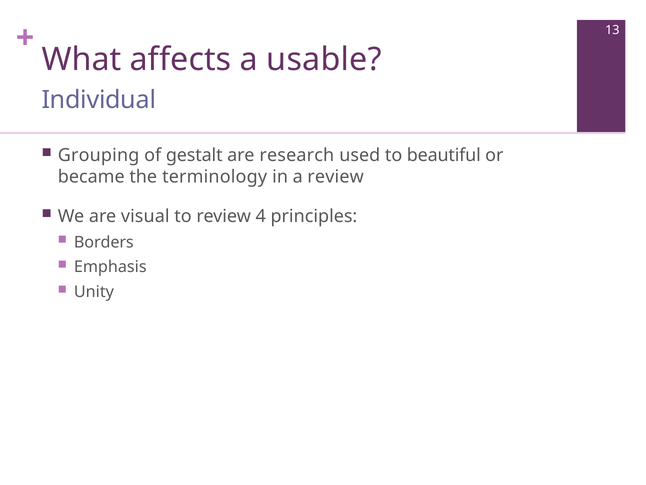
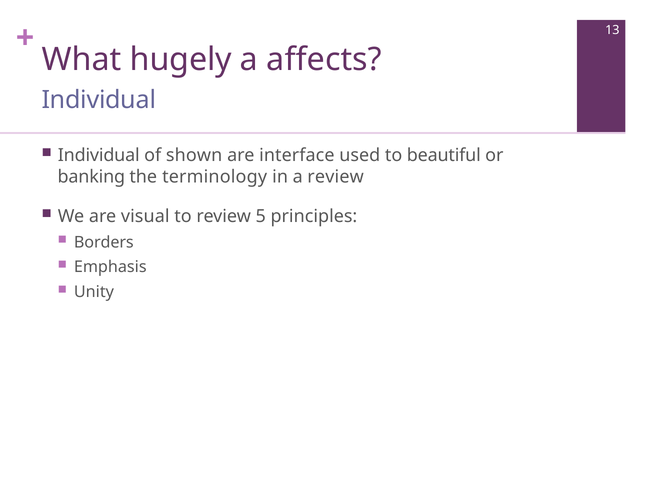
affects: affects -> hugely (181, 59)
usable: usable -> affects (324, 59)
Grouping: Grouping -> Individual (99, 155)
gestalt: gestalt -> shown (194, 155)
research: research -> interface (297, 155)
became: became -> banking (91, 177)
4: 4 -> 5 (261, 216)
